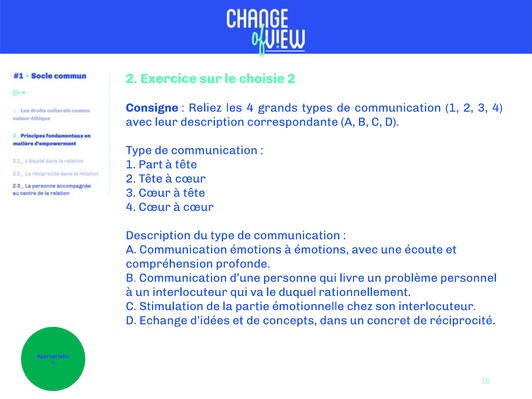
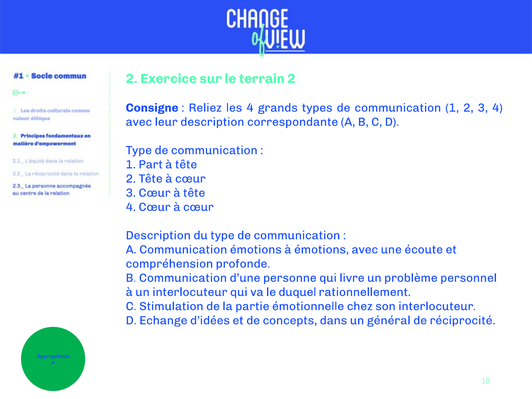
choisie: choisie -> terrain (262, 79)
concret: concret -> général (389, 320)
